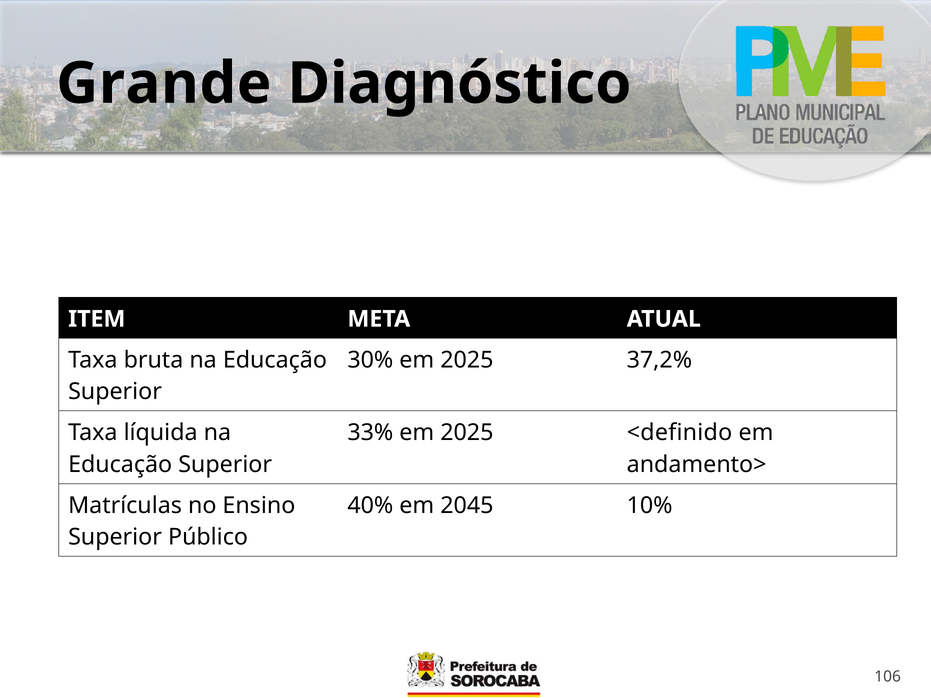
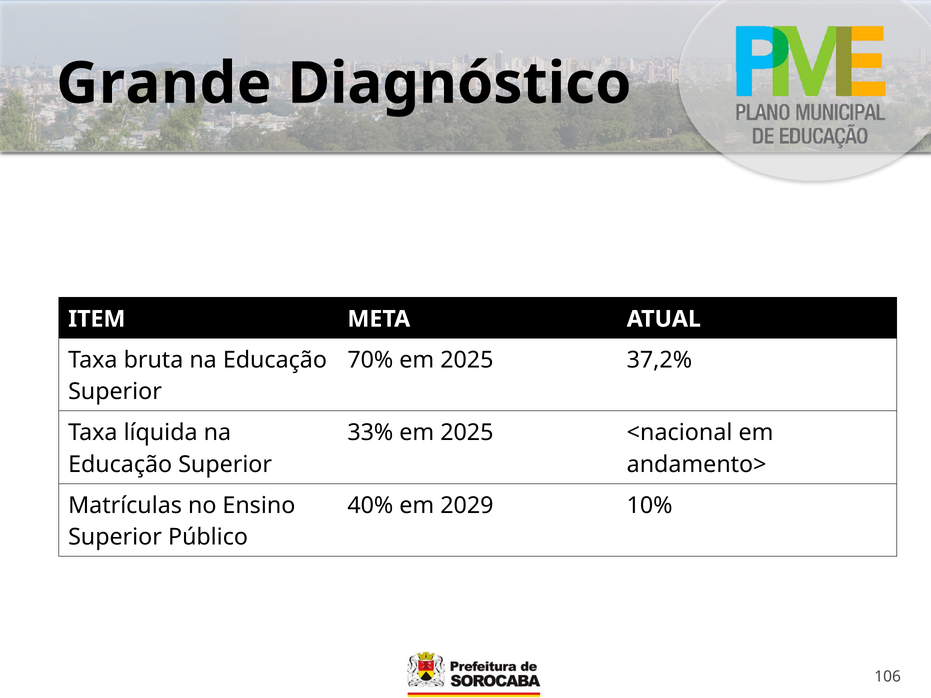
30%: 30% -> 70% (370, 360)
<definido: <definido -> <nacional (680, 433)
2045: 2045 -> 2029 (467, 506)
